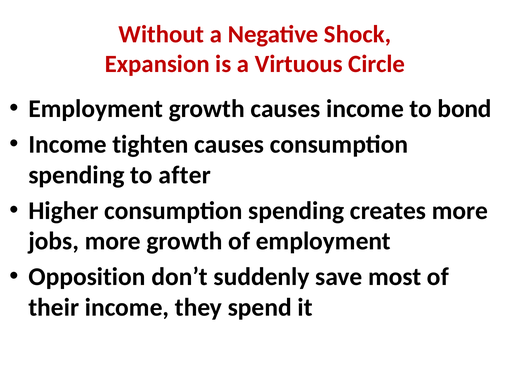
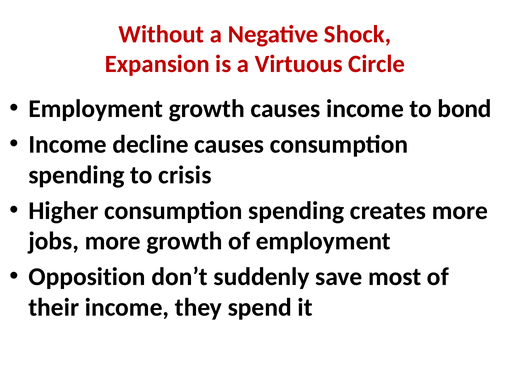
tighten: tighten -> decline (151, 145)
after: after -> crisis (185, 175)
